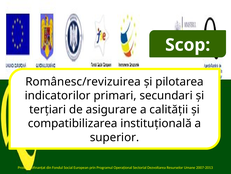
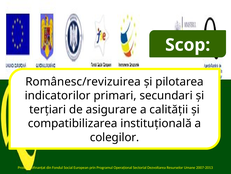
superior: superior -> colegilor (115, 137)
